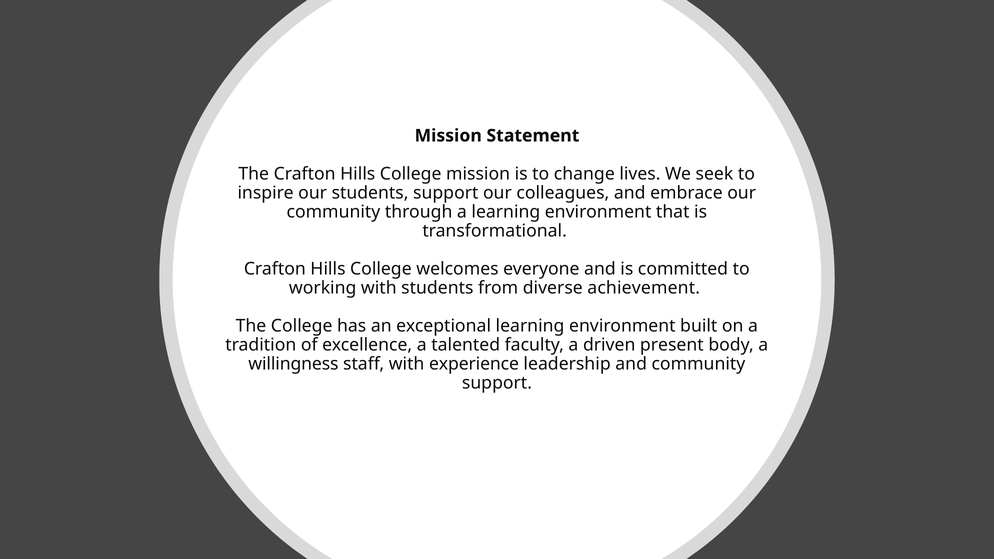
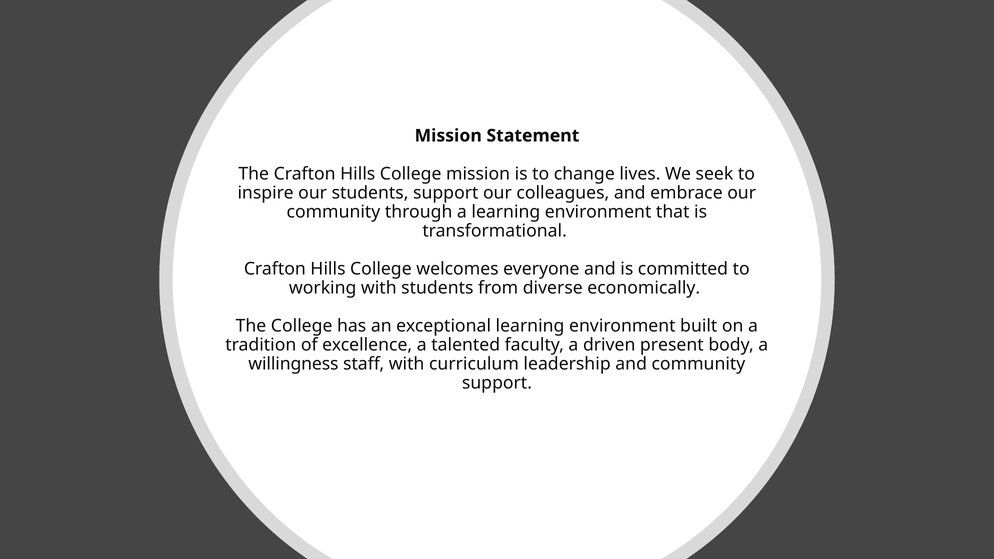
achievement: achievement -> economically (644, 288)
experience: experience -> curriculum (474, 364)
